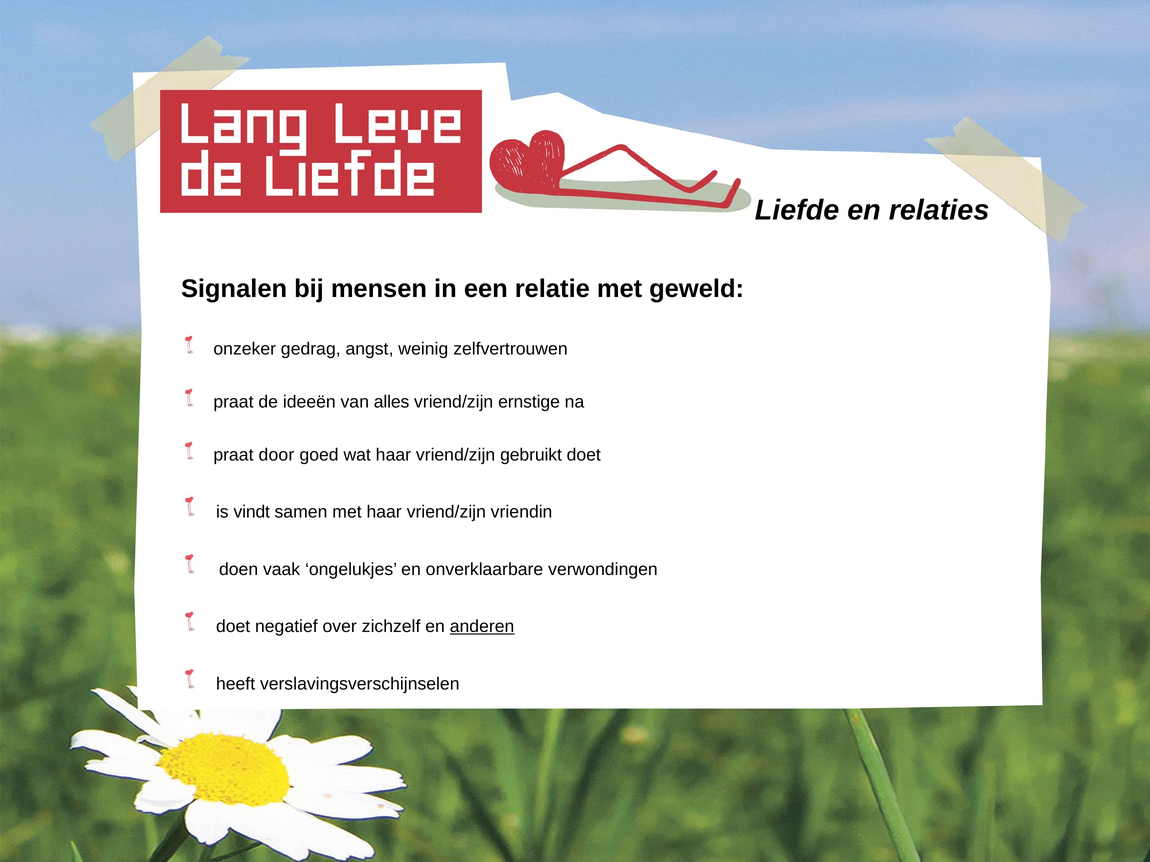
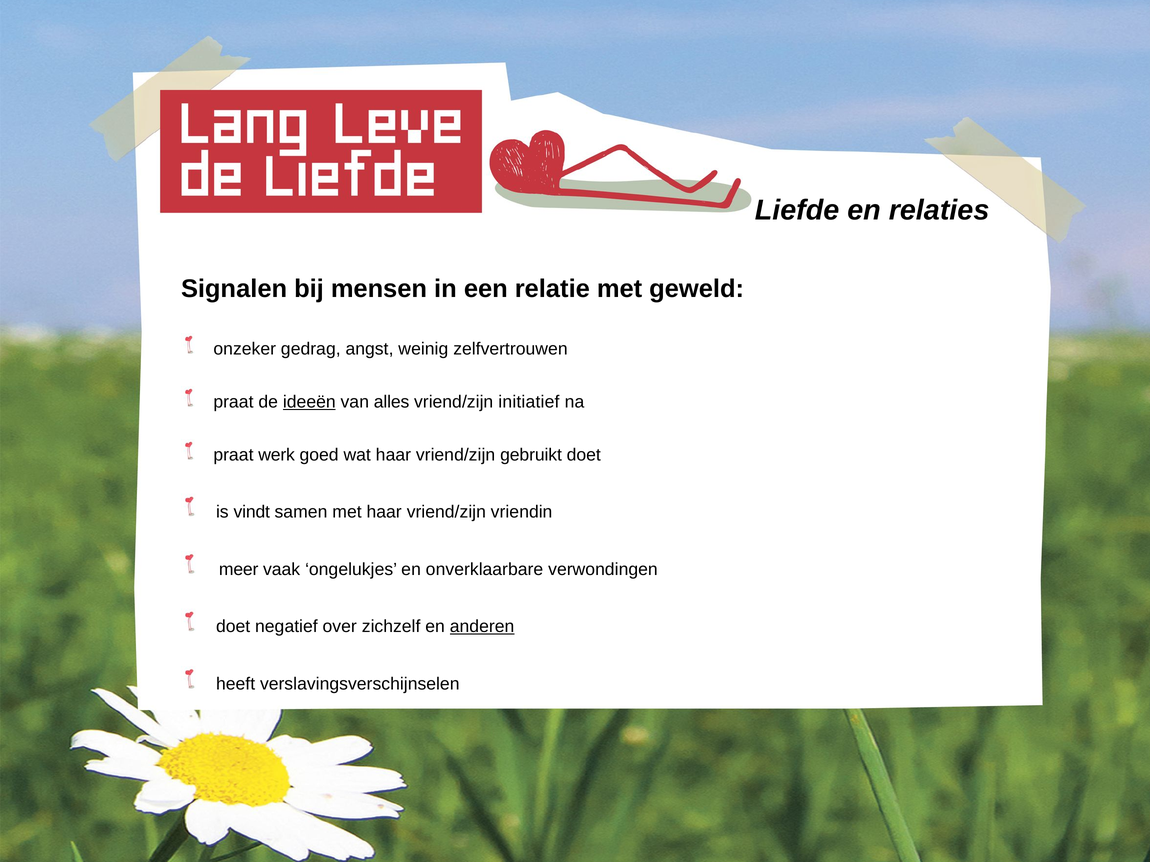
ideeën underline: none -> present (309, 402)
ernstige: ernstige -> initiatief (529, 402)
door: door -> werk (277, 455)
doen: doen -> meer (239, 570)
